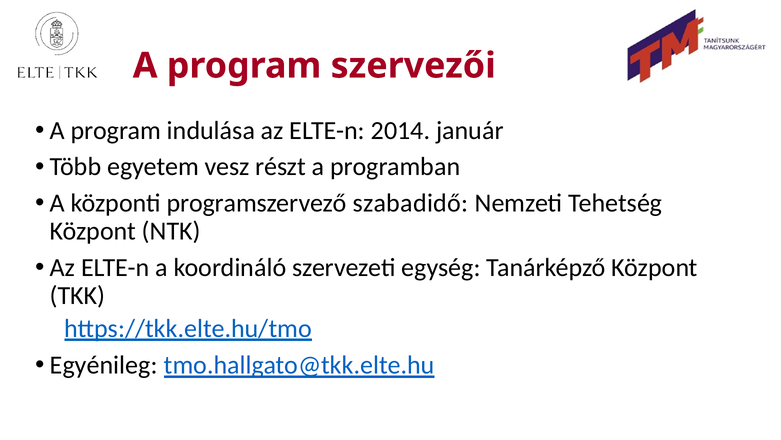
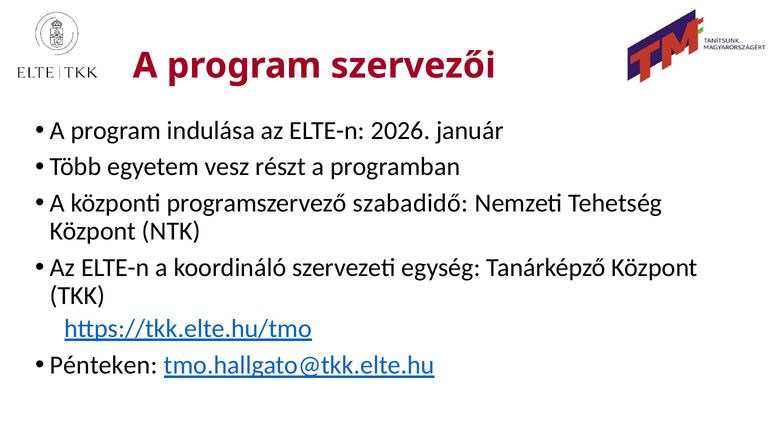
2014: 2014 -> 2026 (400, 130)
Egyénileg: Egyénileg -> Pénteken (104, 365)
